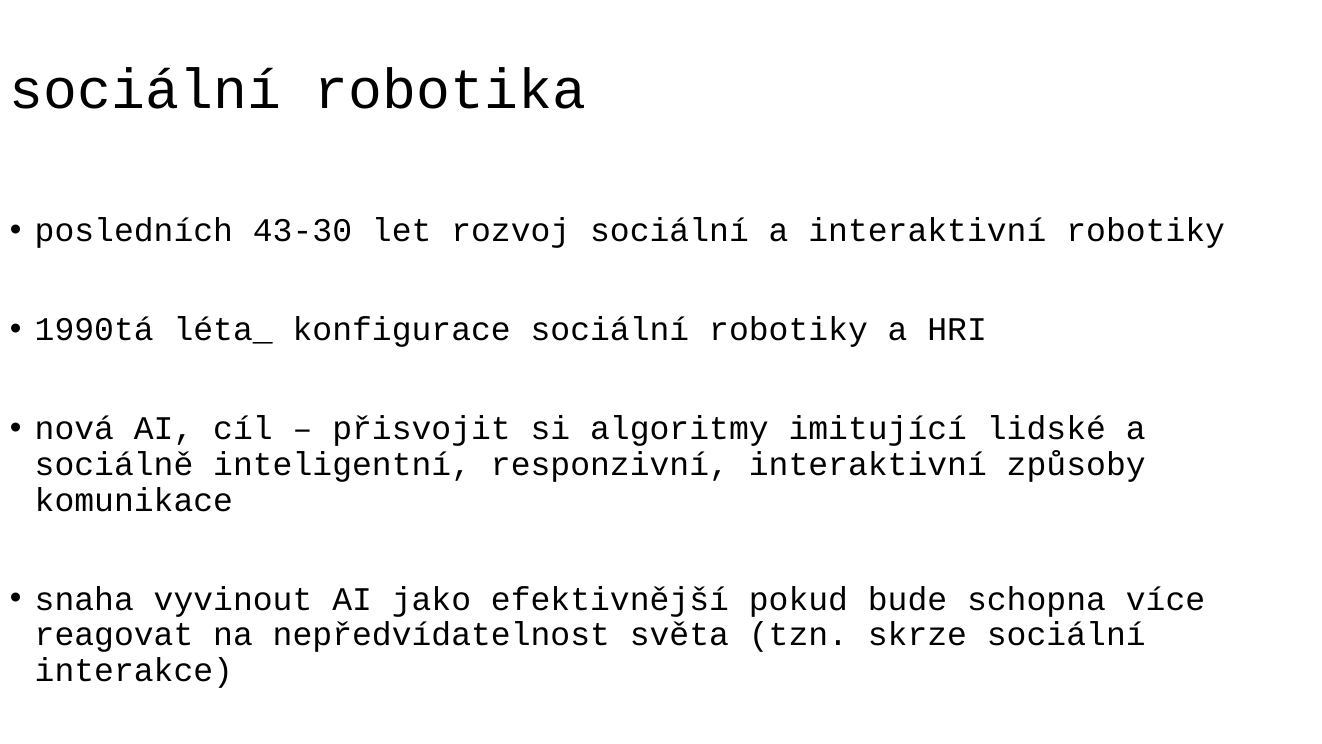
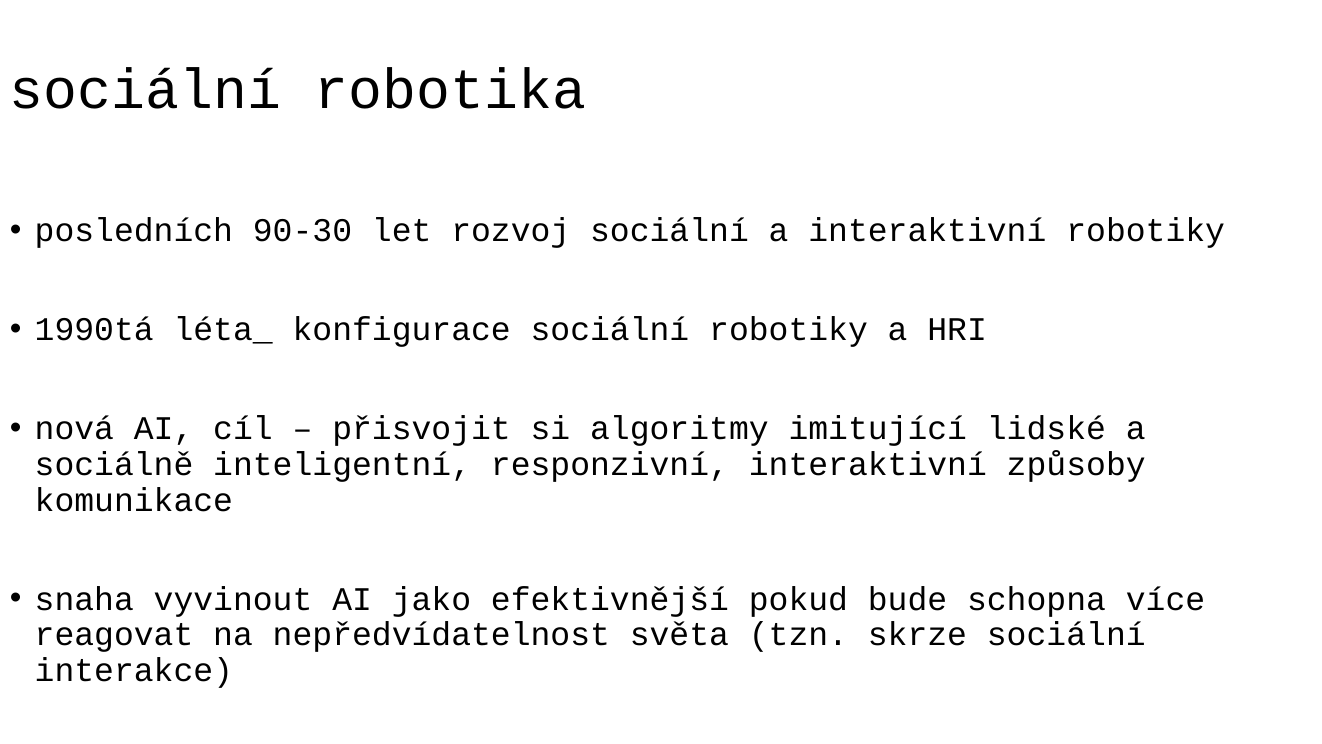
43-30: 43-30 -> 90-30 (303, 231)
